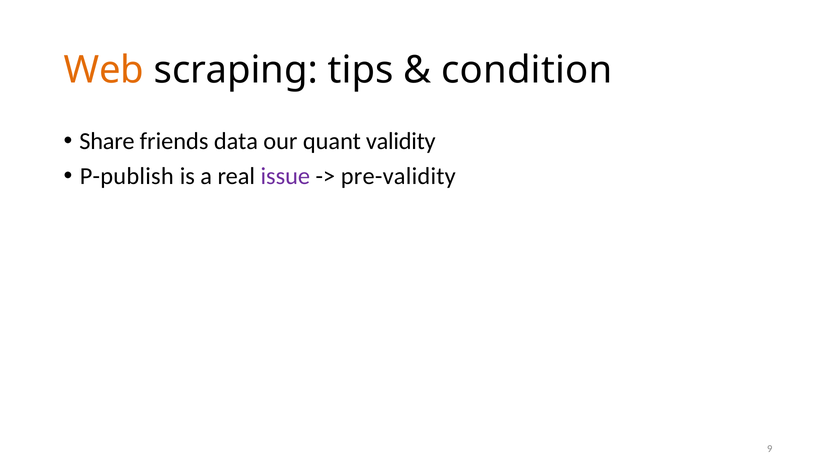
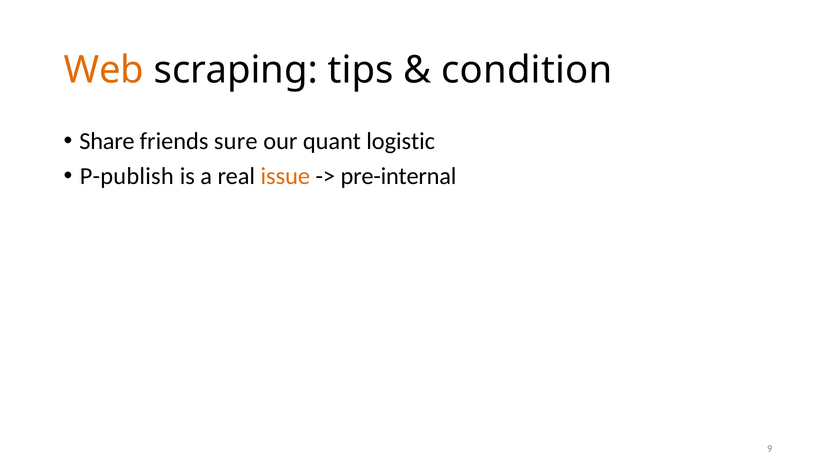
data: data -> sure (236, 141)
validity: validity -> logistic (401, 141)
issue colour: purple -> orange (285, 176)
pre-validity: pre-validity -> pre-internal (398, 176)
